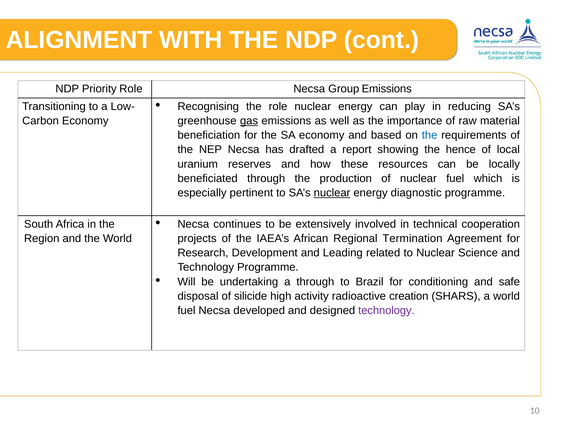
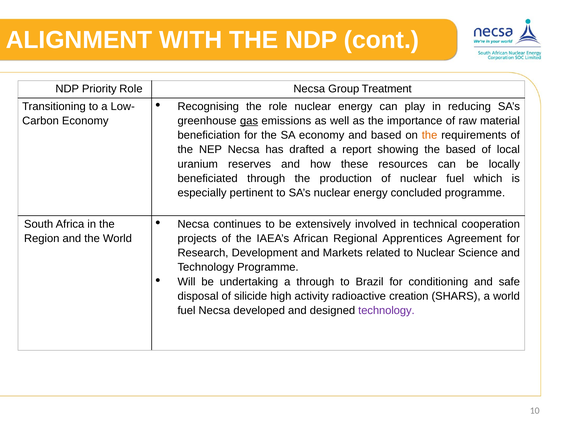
Group Emissions: Emissions -> Treatment (387, 89)
the colour: blue -> orange (430, 135)
the hence: hence -> based (461, 150)
nuclear underline: present -> none (332, 193)
diagnostic: diagnostic -> concluded (416, 193)
Termination: Termination -> Apprentices (412, 239)
Leading: Leading -> Markets (343, 253)
